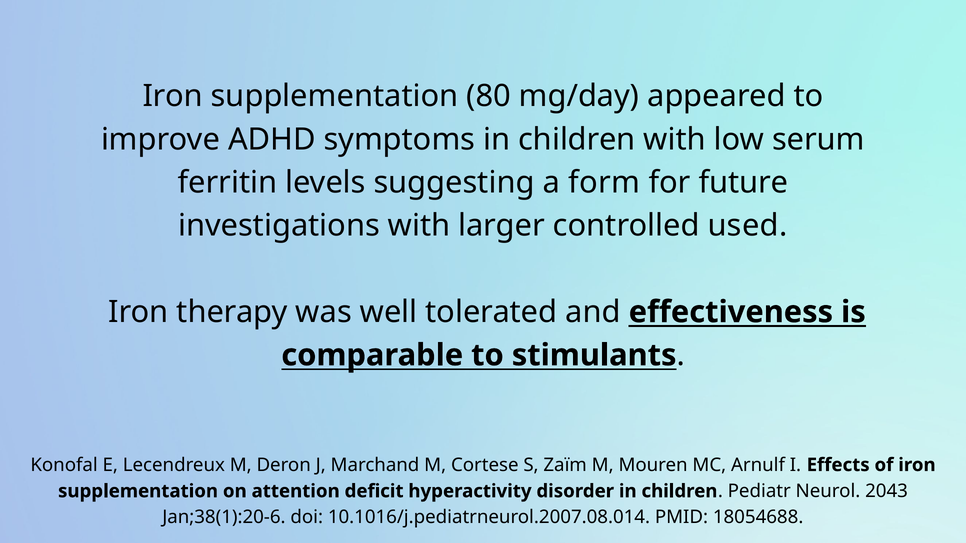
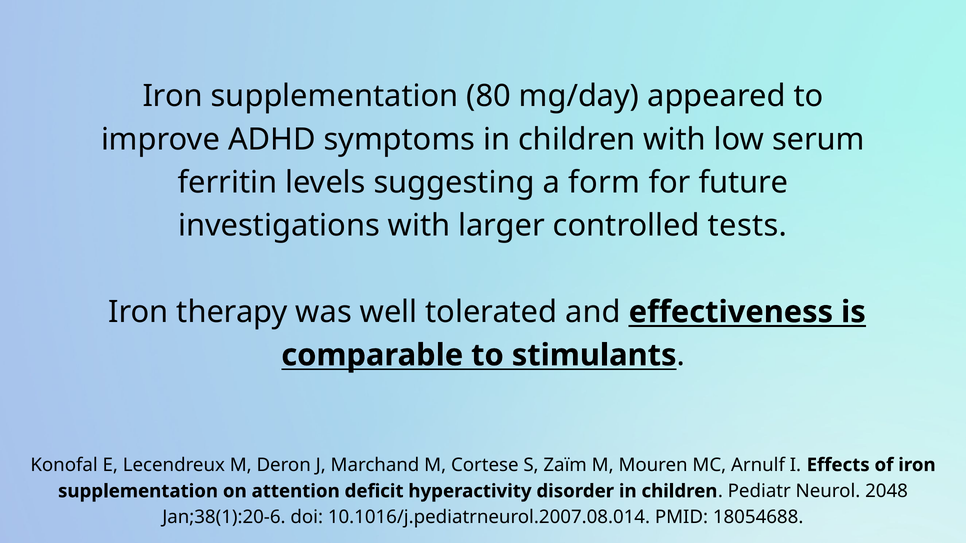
used: used -> tests (747, 226)
2043: 2043 -> 2048 (887, 491)
